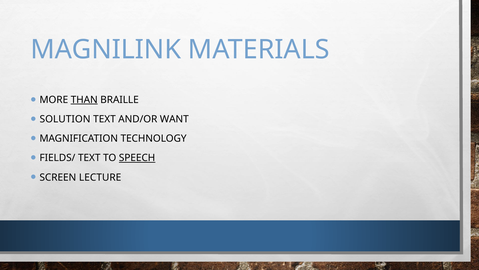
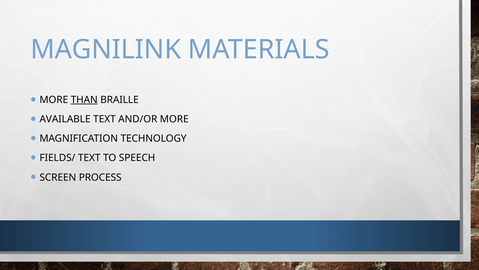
SOLUTION: SOLUTION -> AVAILABLE (65, 119)
AND/OR WANT: WANT -> MORE (174, 119)
SPEECH underline: present -> none (137, 158)
LECTURE: LECTURE -> PROCESS (100, 177)
